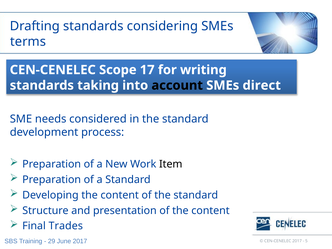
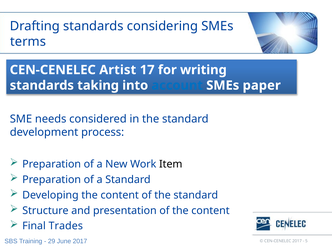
Scope: Scope -> Artist (118, 70)
account colour: black -> blue (177, 85)
direct: direct -> paper (262, 85)
